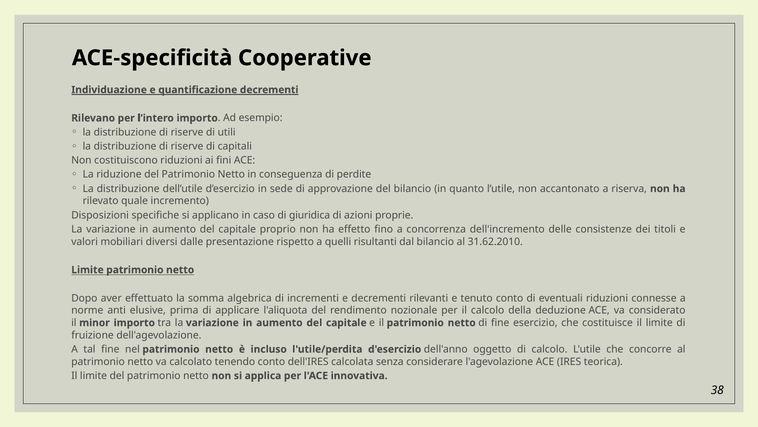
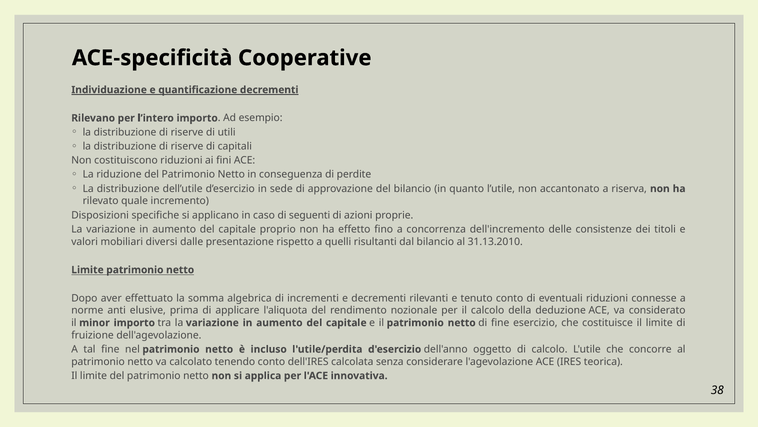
giuridica: giuridica -> seguenti (310, 215)
31.62.2010: 31.62.2010 -> 31.13.2010 (495, 241)
